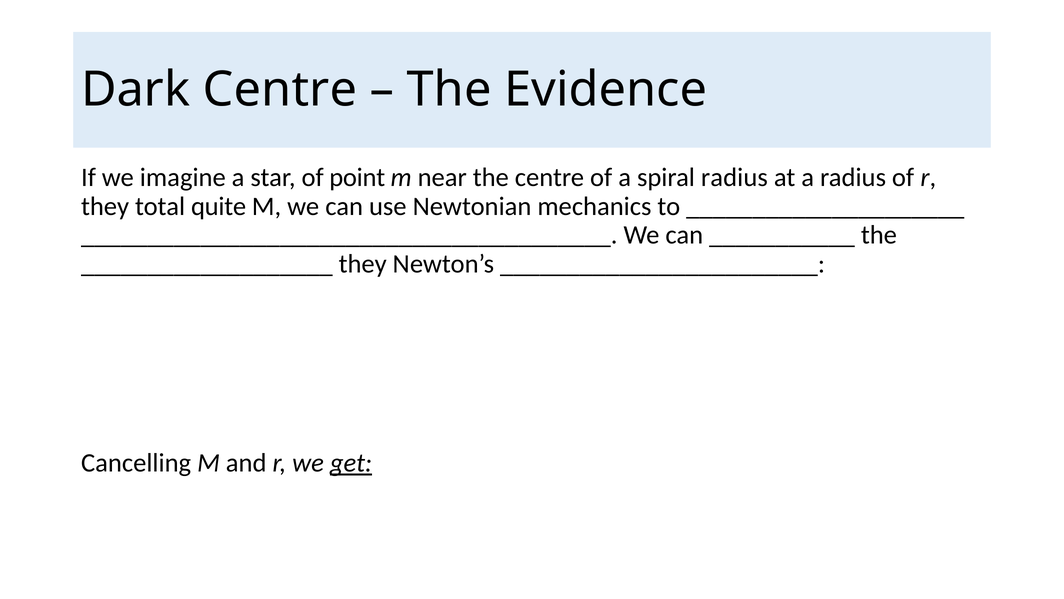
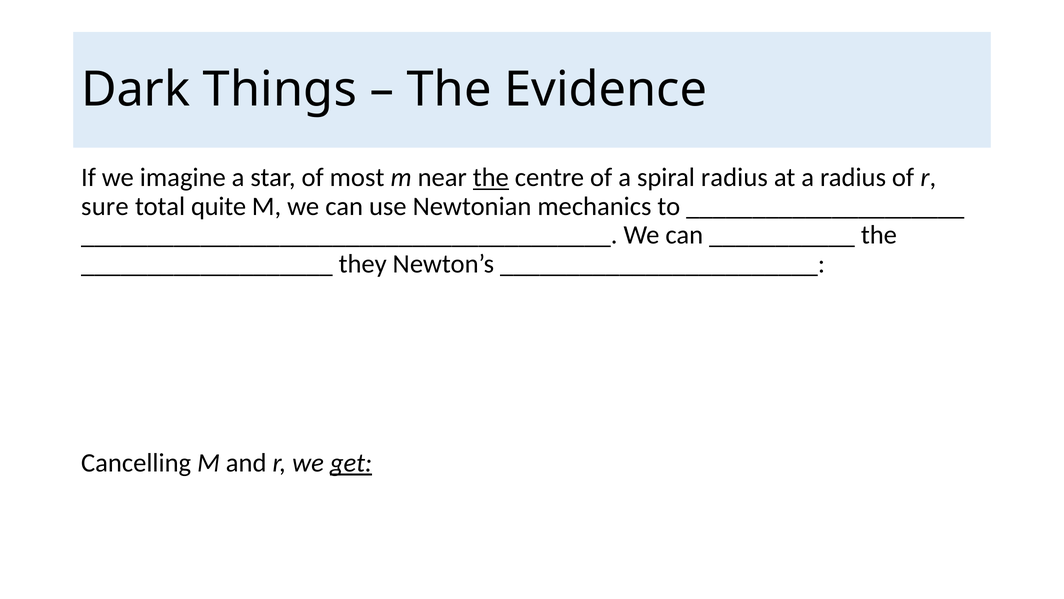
Dark Centre: Centre -> Things (280, 89)
point: point -> most (357, 178)
the underline: none -> present (491, 178)
they: they -> sure (105, 206)
